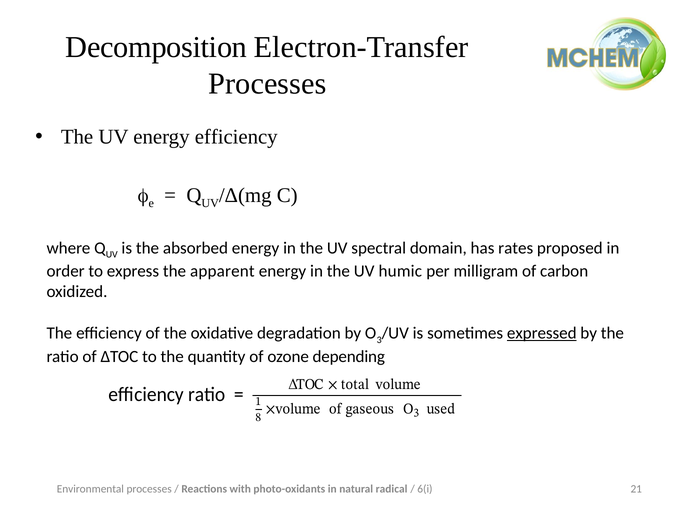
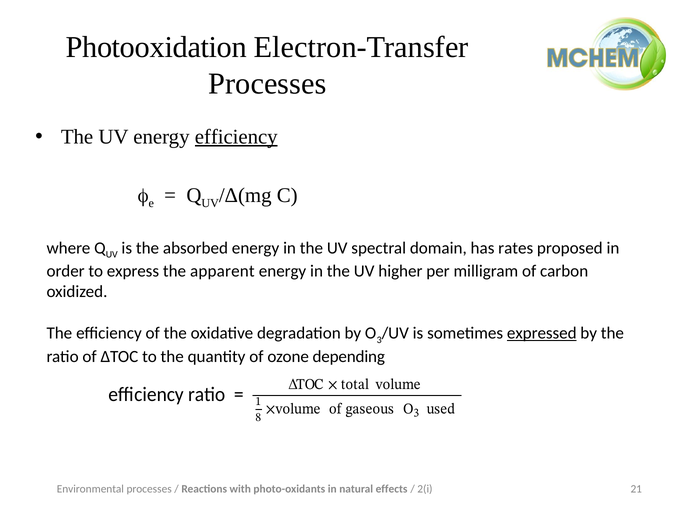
Decomposition: Decomposition -> Photooxidation (156, 47)
efficiency underline: none -> present (236, 137)
humic: humic -> higher (400, 271)
radical: radical -> effects (392, 489)
6(i: 6(i -> 2(i (425, 489)
